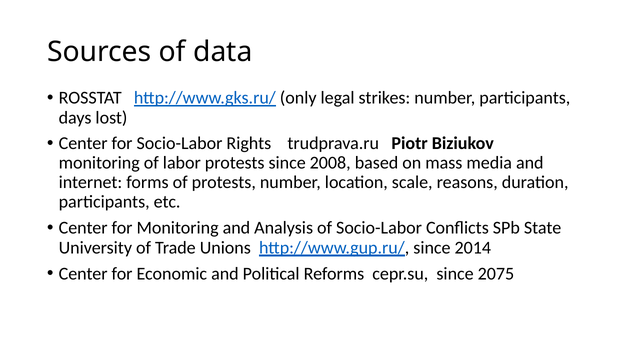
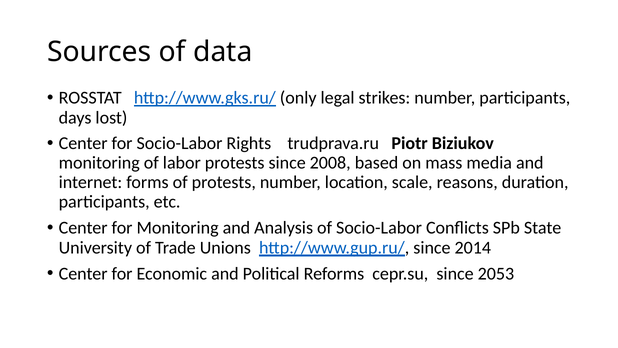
2075: 2075 -> 2053 (496, 273)
